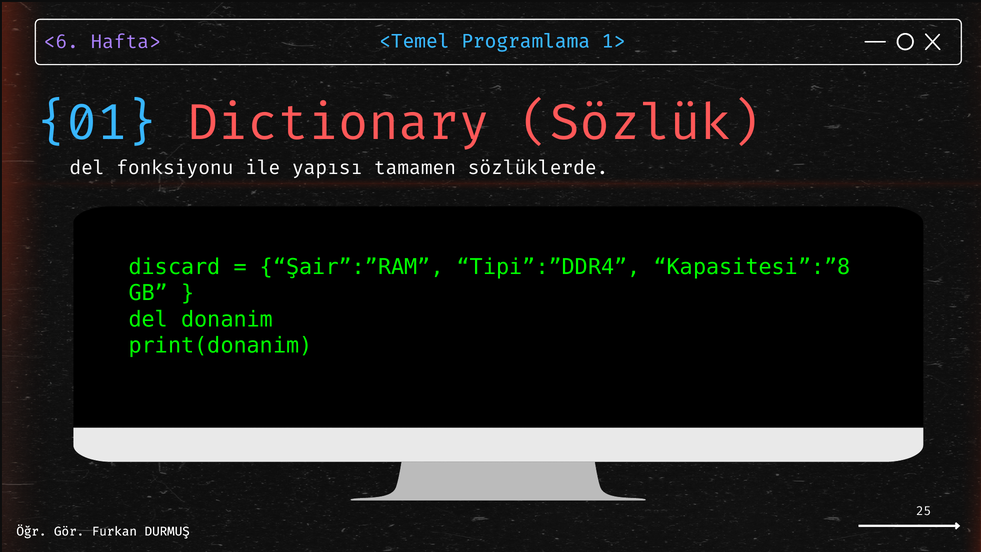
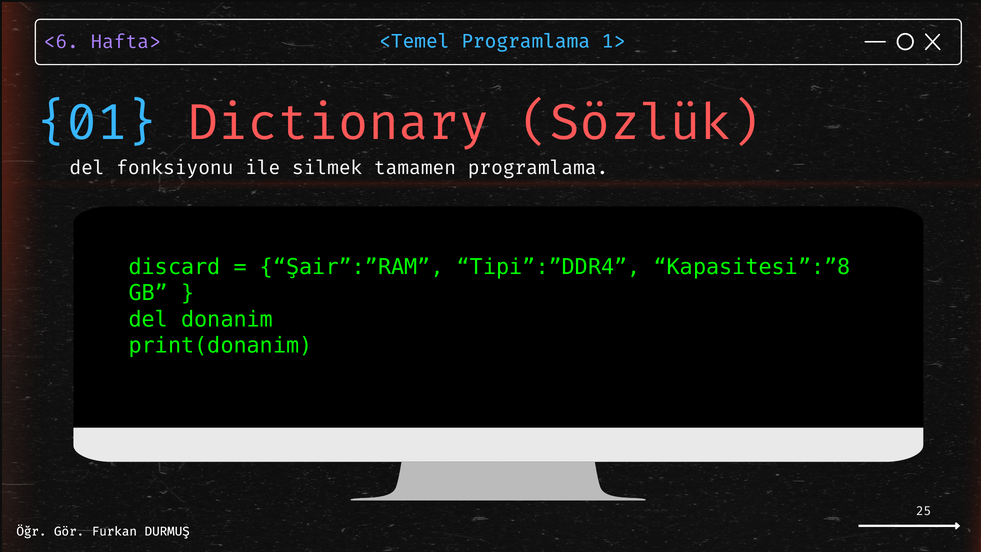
yapısı: yapısı -> silmek (327, 168)
tamamen sözlüklerde: sözlüklerde -> programlama (538, 168)
